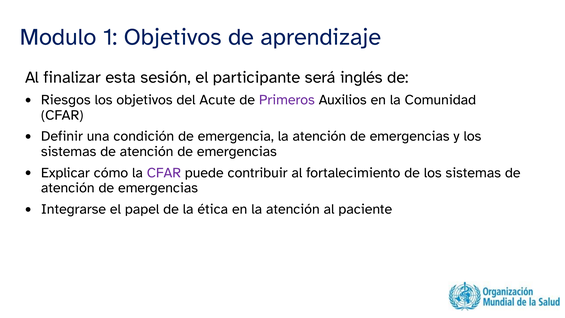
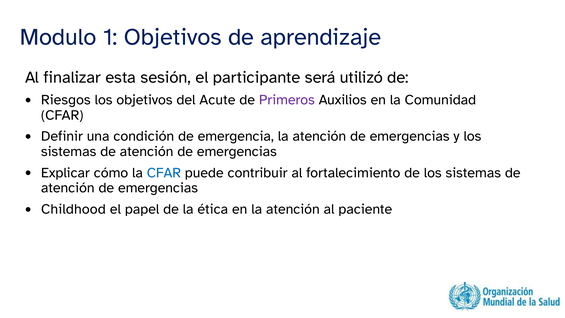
inglés: inglés -> utilizó (361, 77)
CFAR colour: purple -> blue (164, 173)
Integrarse: Integrarse -> Childhood (73, 209)
